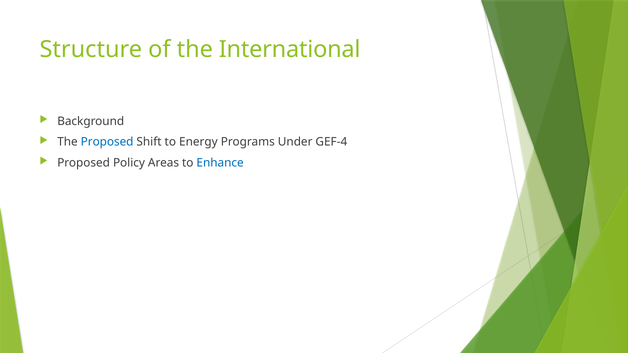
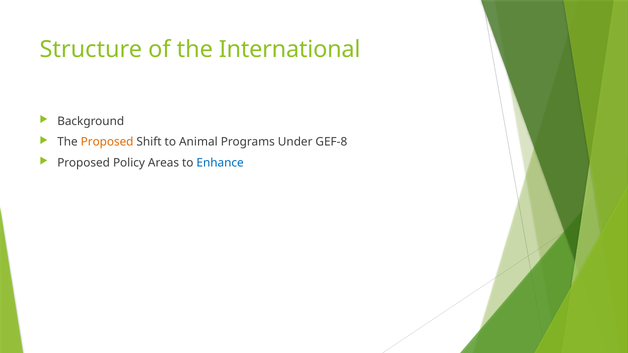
Proposed colour: blue -> orange (107, 142)
Energy: Energy -> Animal (198, 142)
GEF-4: GEF-4 -> GEF-8 (331, 142)
